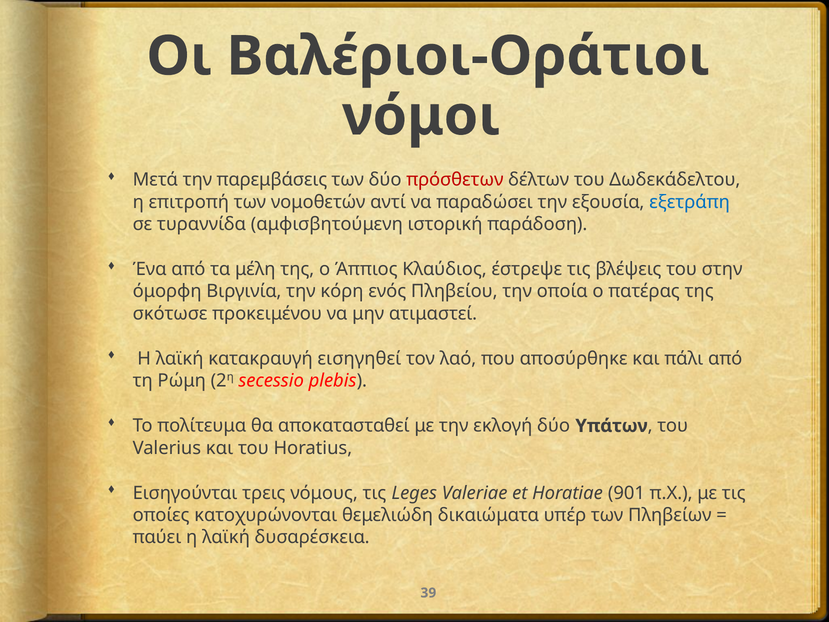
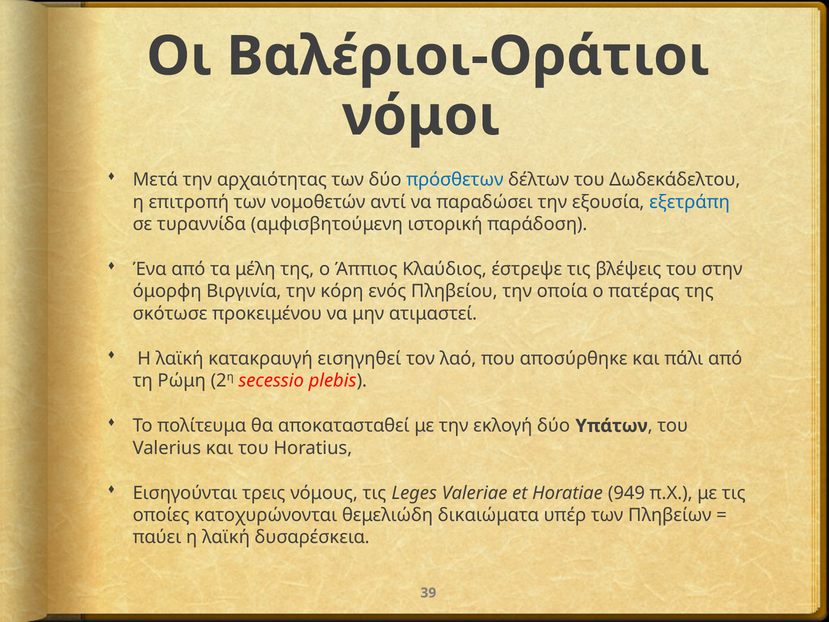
παρεμβάσεις: παρεμβάσεις -> αρχαιότητας (272, 180)
πρόσθετων colour: red -> blue (455, 180)
901: 901 -> 949 (626, 493)
